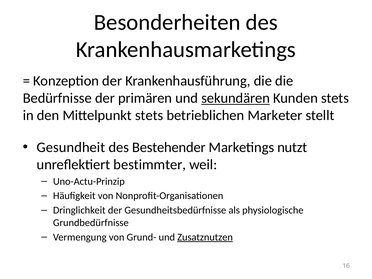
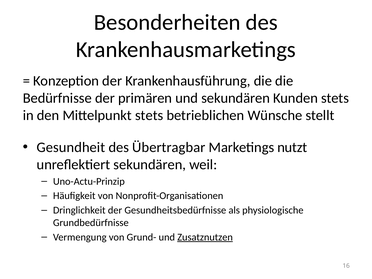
sekundären underline: present -> none (236, 98)
Marketer: Marketer -> Wünsche (275, 115)
Bestehender: Bestehender -> Übertragbar (169, 147)
unreflektiert bestimmter: bestimmter -> sekundären (150, 165)
